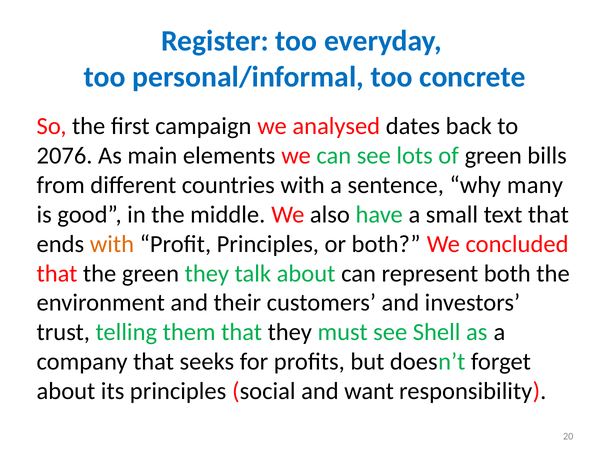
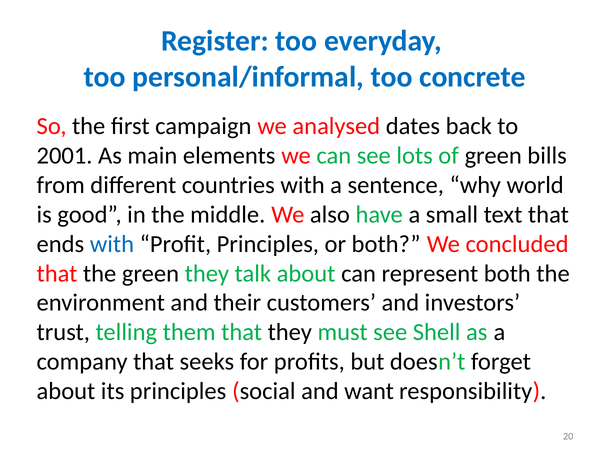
2076: 2076 -> 2001 (65, 156)
many: many -> world (535, 185)
with colour: orange -> blue (112, 244)
